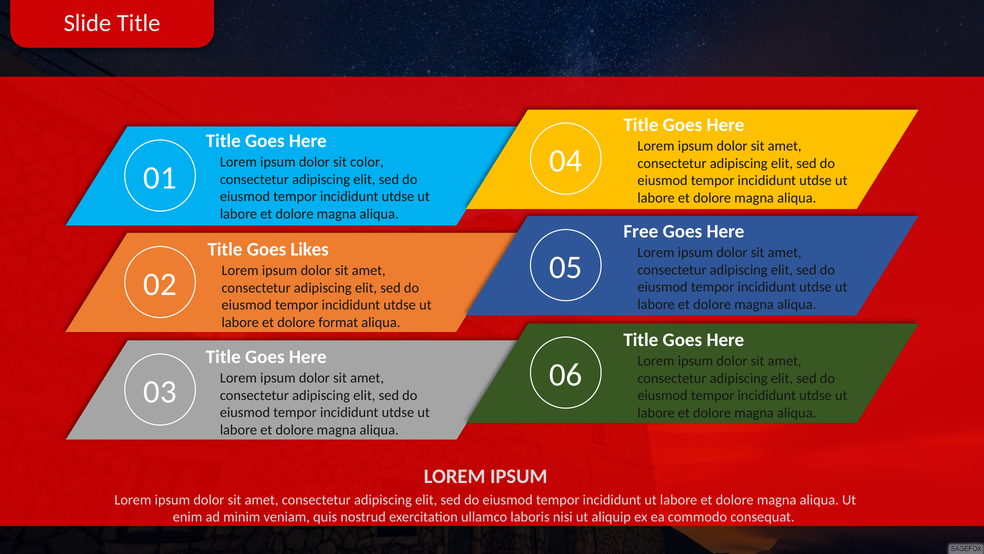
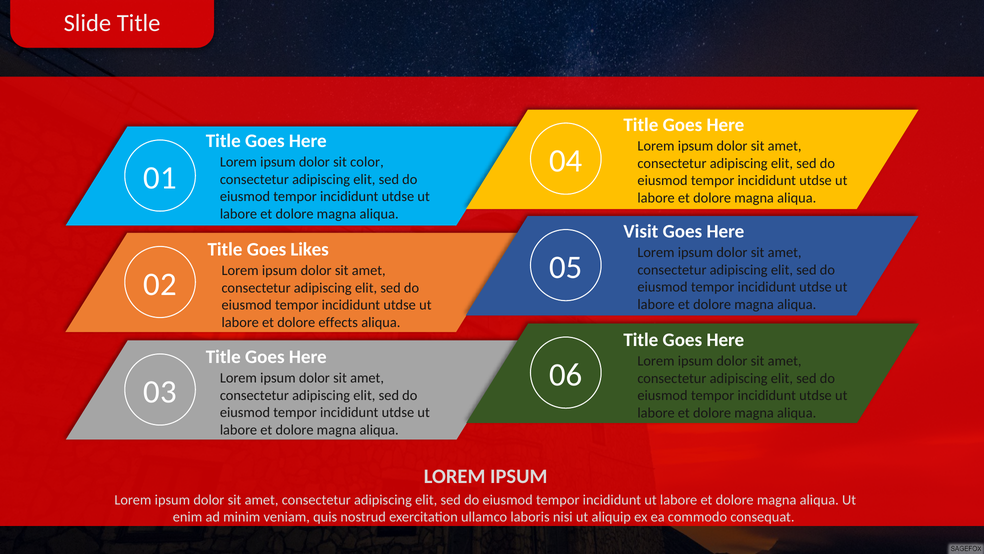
Free: Free -> Visit (641, 231)
format: format -> effects (338, 322)
